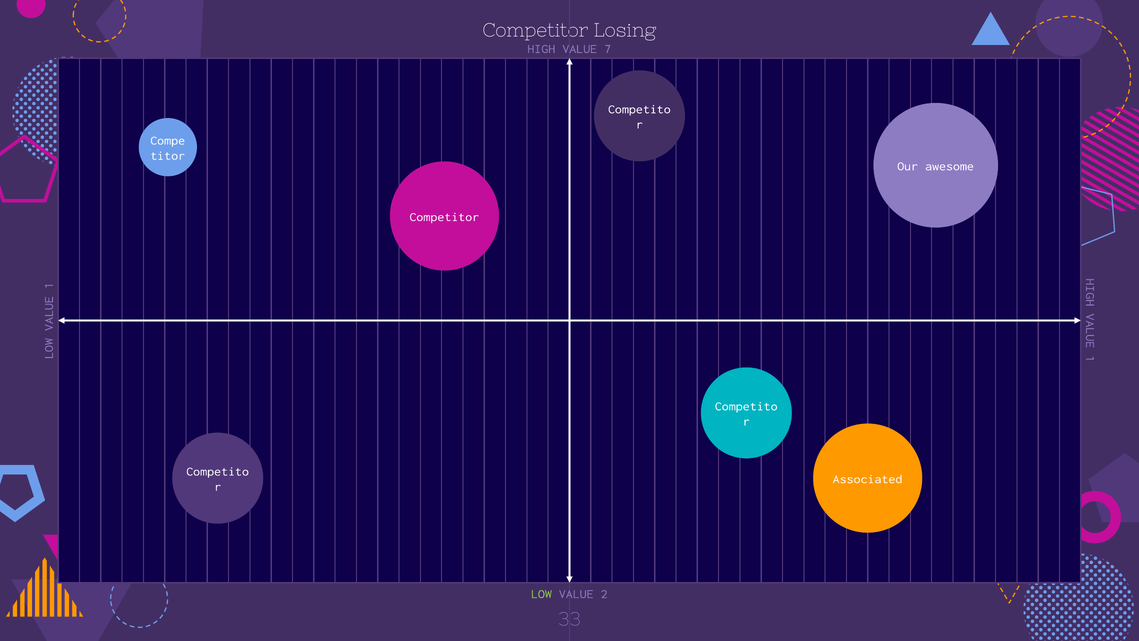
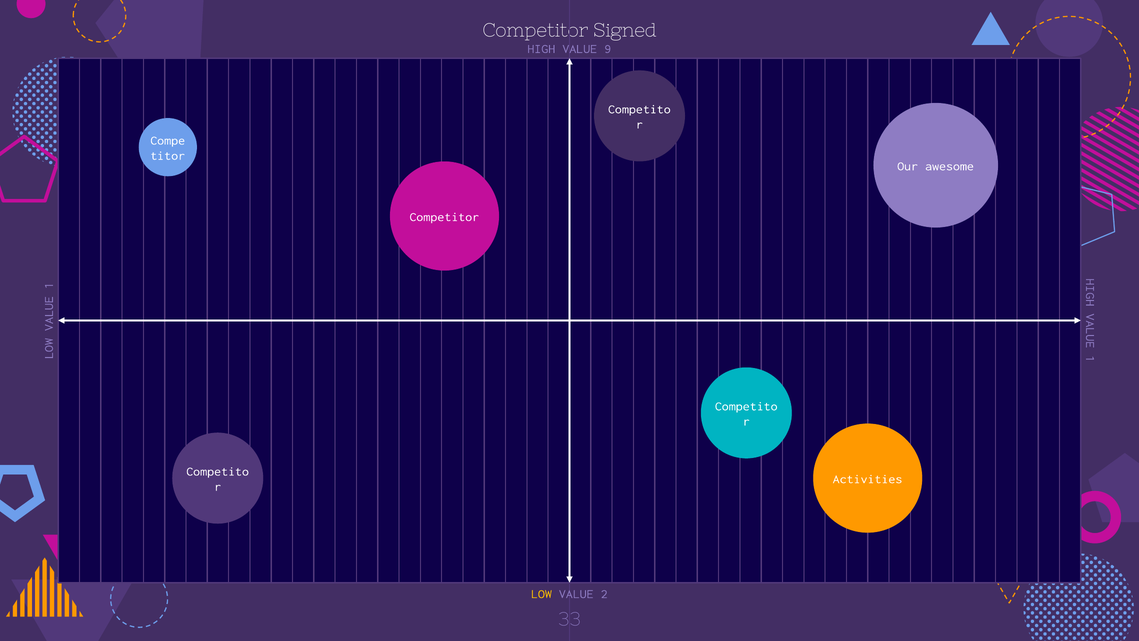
Losing: Losing -> Signed (625, 30)
7: 7 -> 9 (608, 49)
Associated: Associated -> Activities (867, 479)
LOW colour: light green -> yellow (541, 594)
